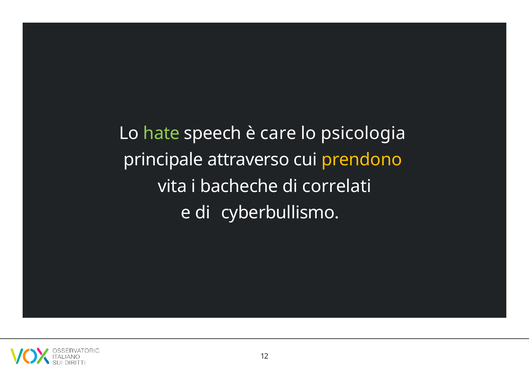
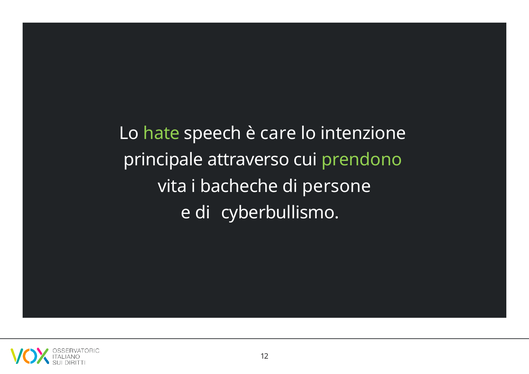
psicologia: psicologia -> intenzione (363, 133)
prendono colour: yellow -> light green (362, 160)
correlati: correlati -> persone (337, 186)
